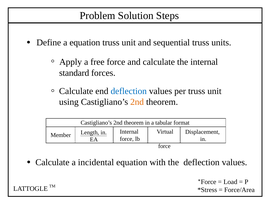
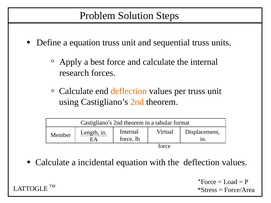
free: free -> best (97, 62)
standard: standard -> research (74, 73)
deflection colour: blue -> orange (129, 91)
